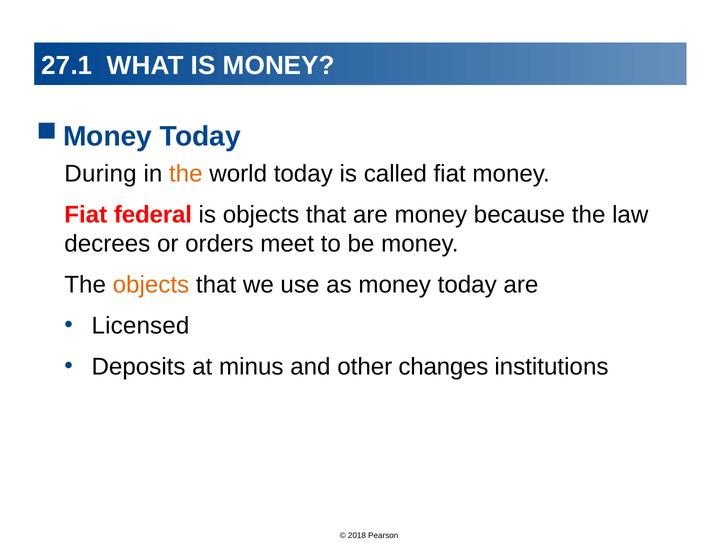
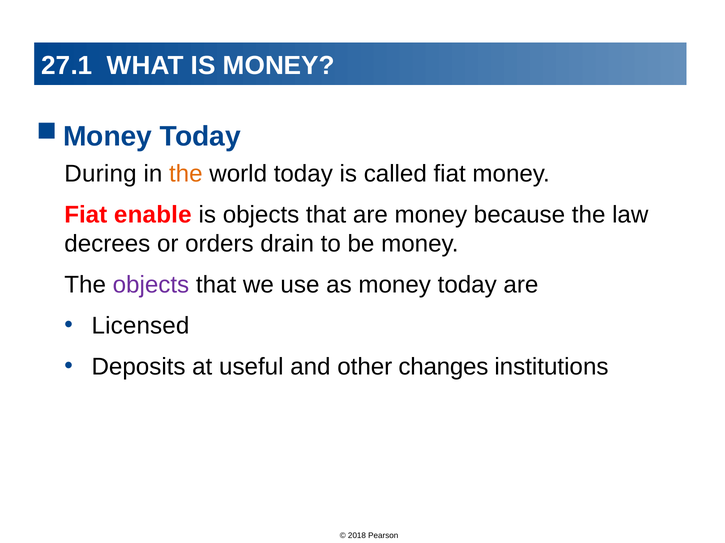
federal: federal -> enable (153, 215)
meet: meet -> drain (287, 244)
objects colour: orange -> purple (151, 285)
minus: minus -> useful (251, 367)
